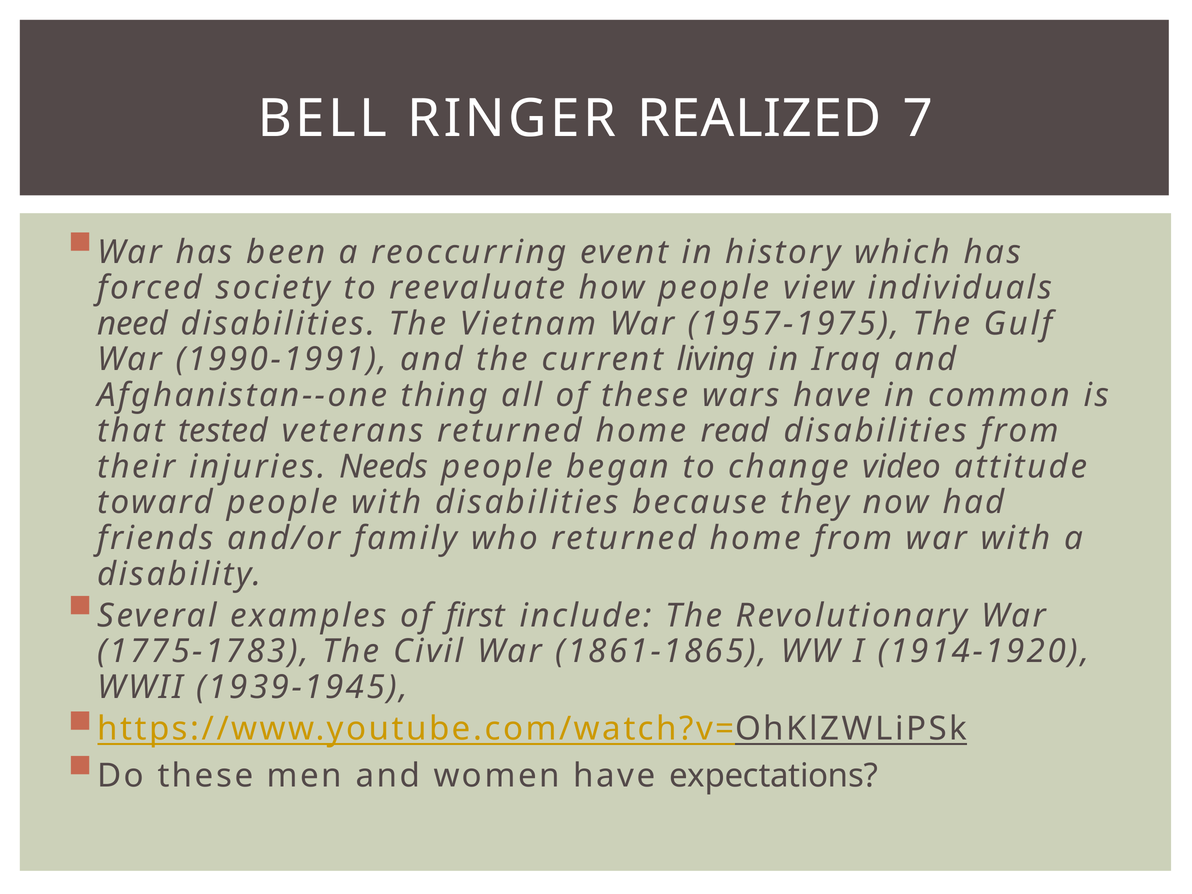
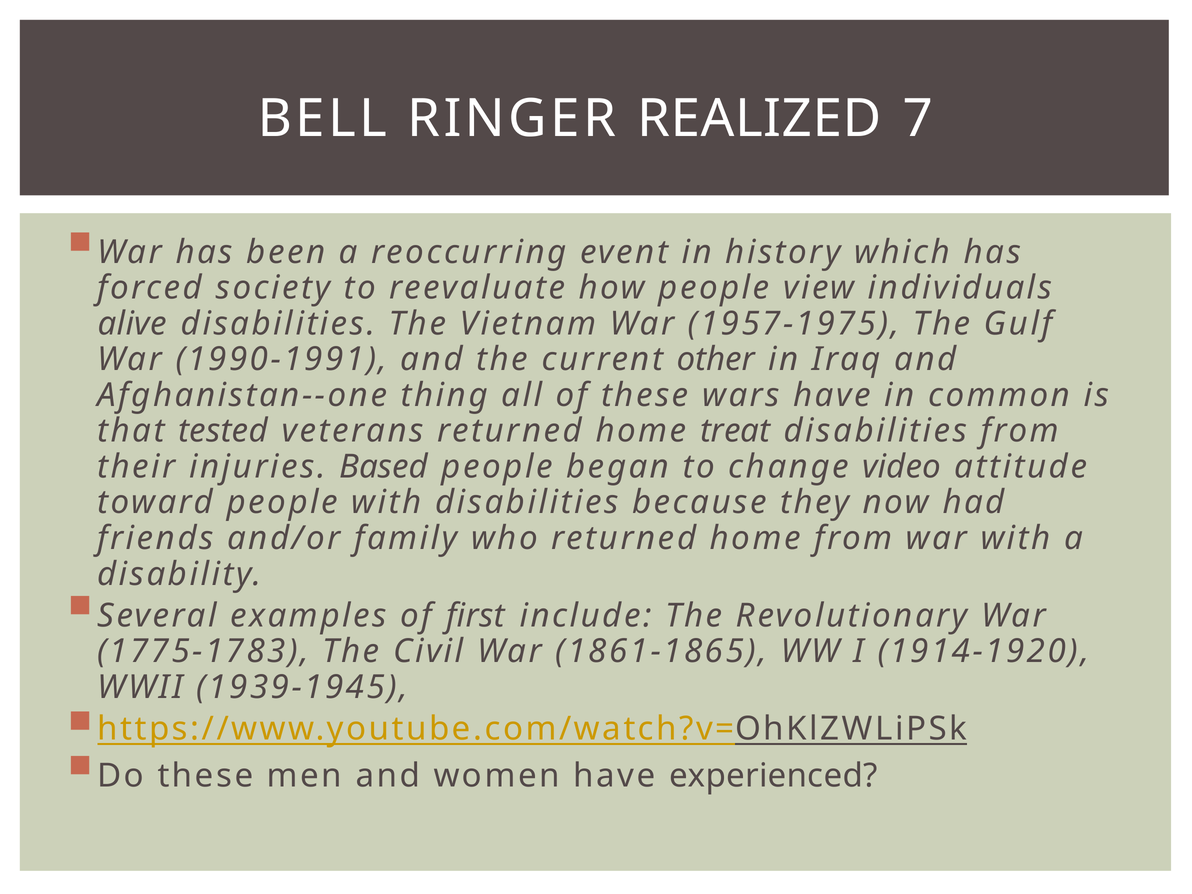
need: need -> alive (132, 324)
living: living -> other (716, 360)
read: read -> treat (735, 431)
Needs: Needs -> Based (384, 467)
expectations: expectations -> experienced (773, 776)
